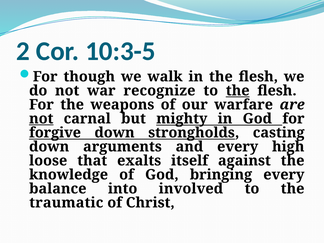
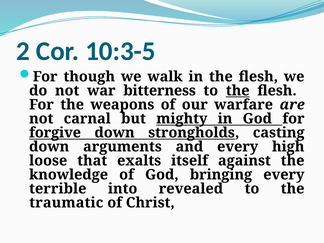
recognize: recognize -> bitterness (160, 91)
not underline: present -> none (41, 119)
balance: balance -> terrible (58, 189)
involved: involved -> revealed (191, 189)
